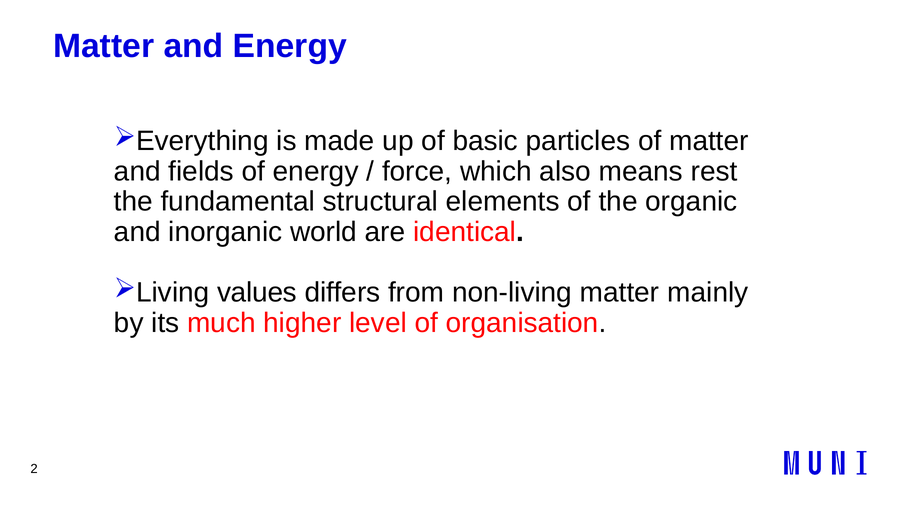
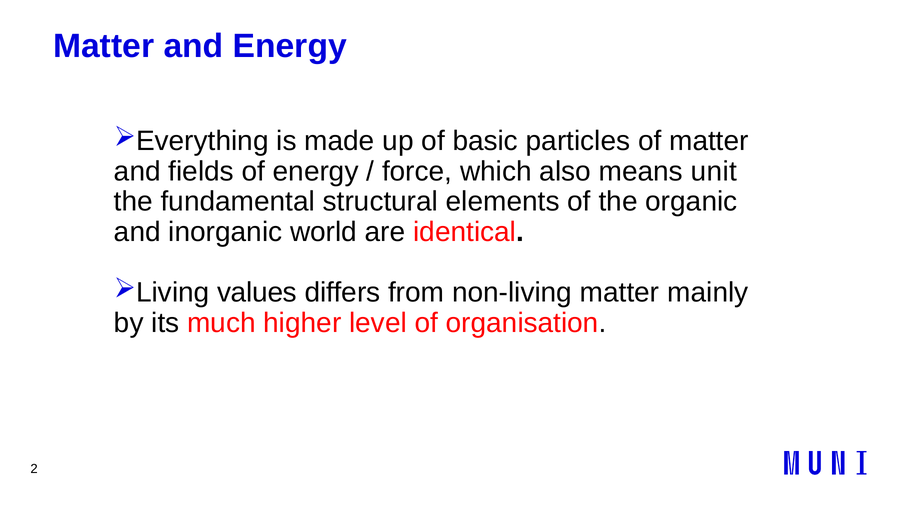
rest: rest -> unit (714, 171)
